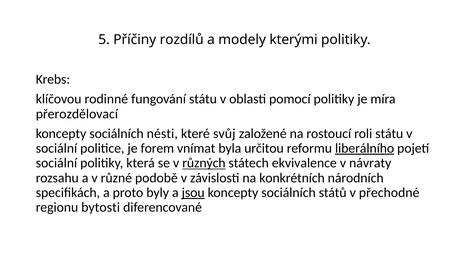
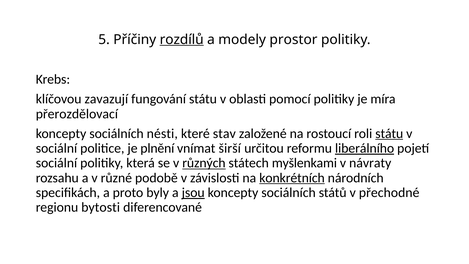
rozdílů underline: none -> present (182, 39)
kterými: kterými -> prostor (293, 39)
rodinné: rodinné -> zavazují (106, 99)
svůj: svůj -> stav (224, 133)
státu underline: none -> present (389, 133)
forem: forem -> plnění (157, 148)
byla: byla -> širší (230, 148)
ekvivalence: ekvivalence -> myšlenkami (304, 163)
konkrétních underline: none -> present (292, 178)
